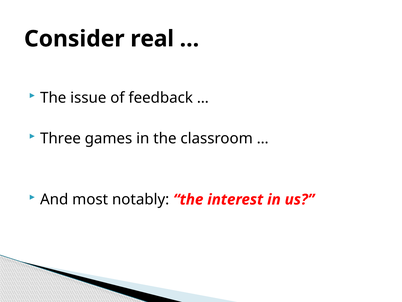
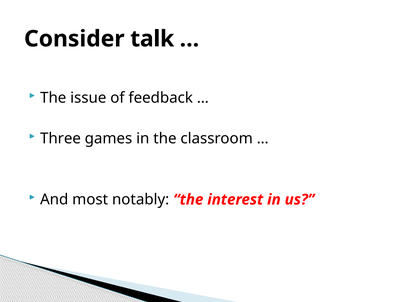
real: real -> talk (152, 39)
